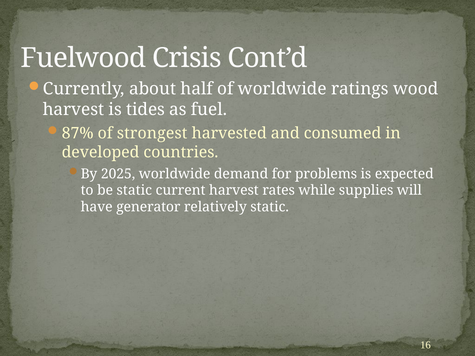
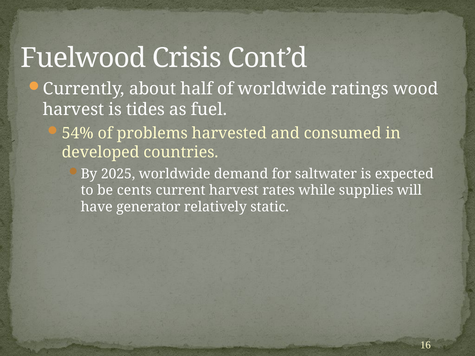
87%: 87% -> 54% (78, 133)
strongest: strongest -> problems (152, 133)
problems: problems -> saltwater (326, 174)
be static: static -> cents (134, 191)
